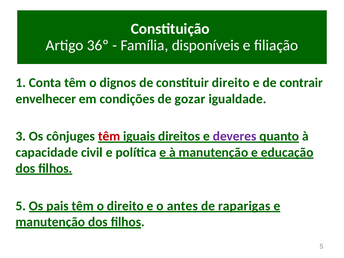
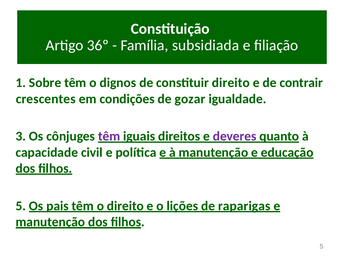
disponíveis: disponíveis -> subsidiada (206, 45)
Conta: Conta -> Sobre (45, 83)
envelhecer: envelhecer -> crescentes (46, 99)
têm colour: red -> purple (109, 136)
antes: antes -> lições (182, 206)
